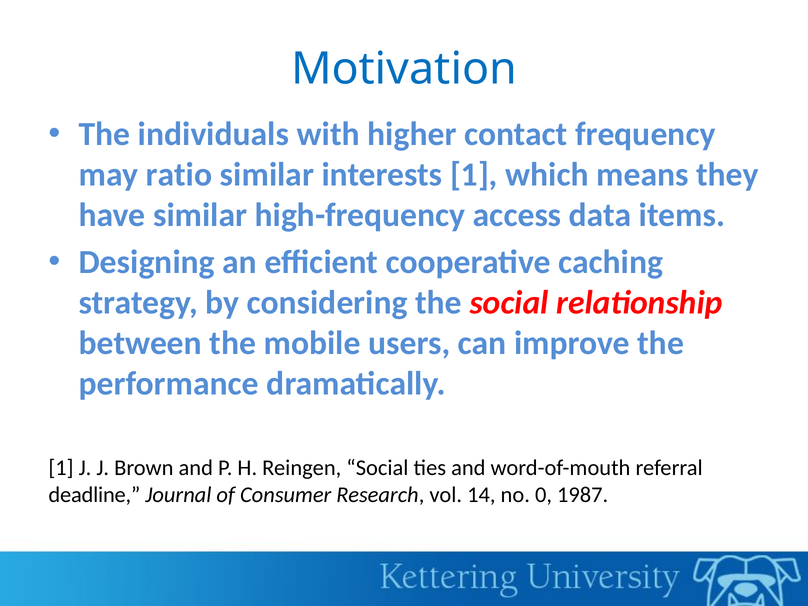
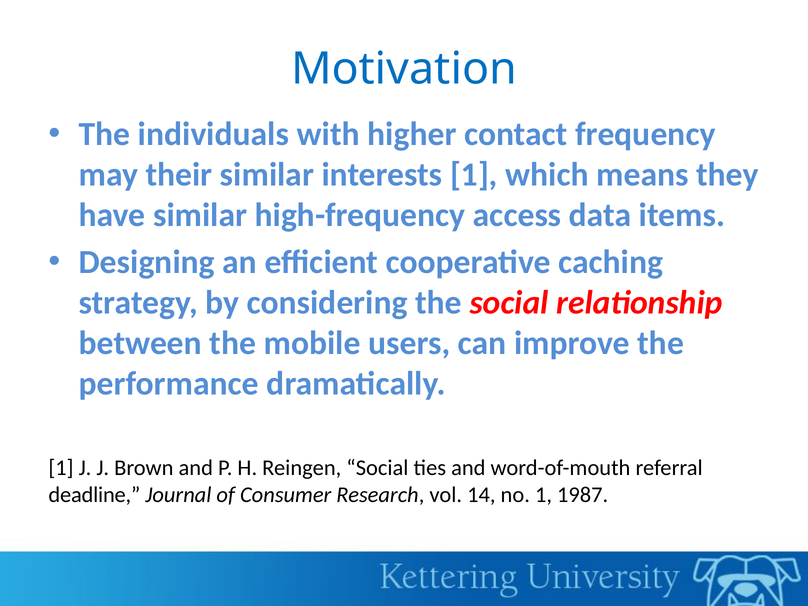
ratio: ratio -> their (179, 175)
no 0: 0 -> 1 (544, 495)
